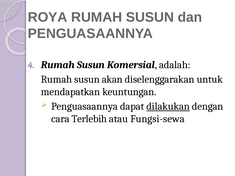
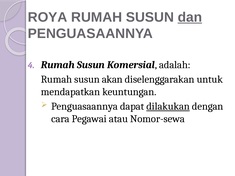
dan underline: none -> present (190, 17)
Terlebih: Terlebih -> Pegawai (89, 119)
Fungsi-sewa: Fungsi-sewa -> Nomor-sewa (157, 119)
